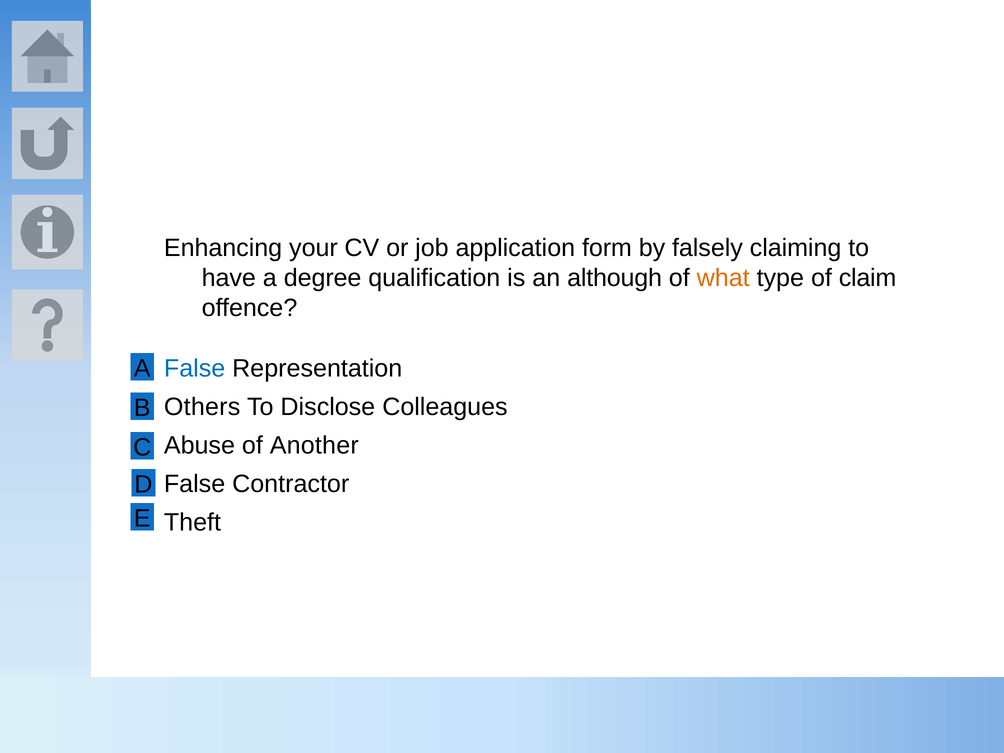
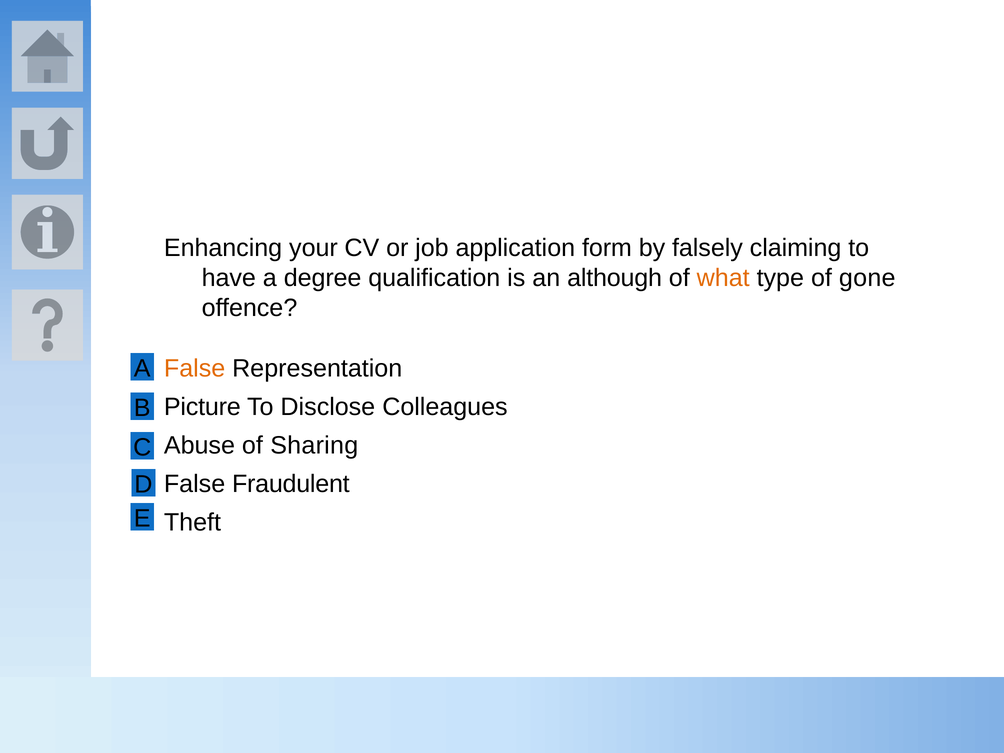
claim: claim -> gone (867, 278)
False colour: blue -> orange (195, 368)
Others: Others -> Picture (202, 407)
Another: Another -> Sharing (314, 445)
Contractor: Contractor -> Fraudulent (291, 484)
